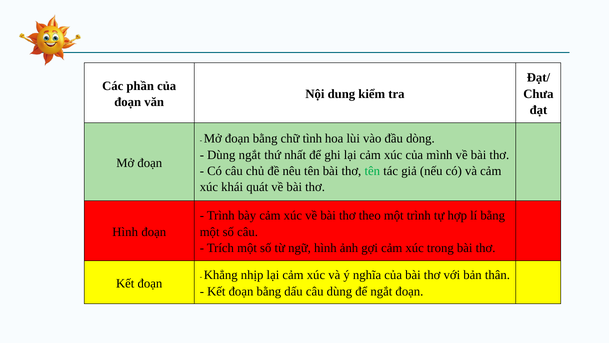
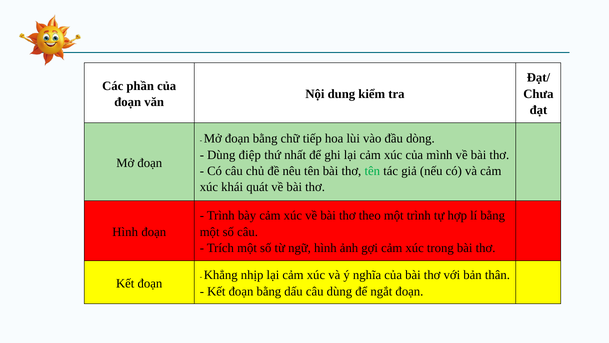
tình: tình -> tiếp (312, 138)
Dùng ngắt: ngắt -> điệp (250, 155)
